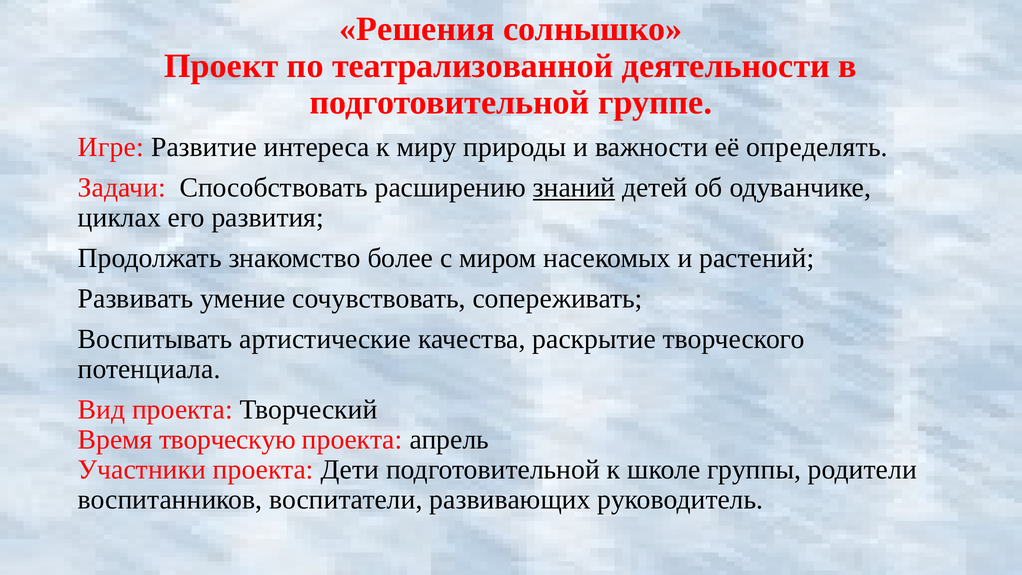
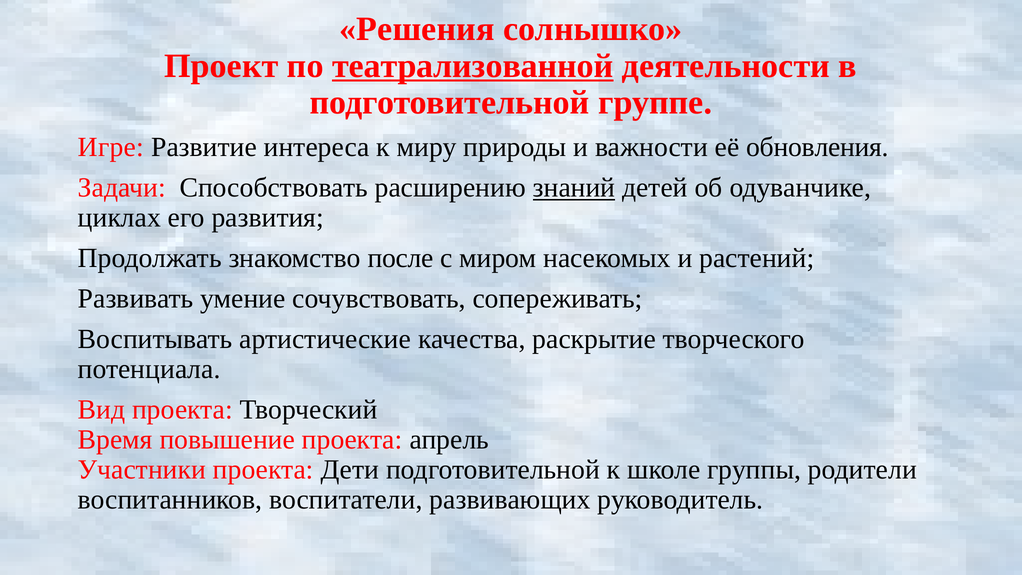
театрализованной underline: none -> present (473, 66)
определять: определять -> обновления (817, 147)
более: более -> после (400, 258)
творческую: творческую -> повышение (227, 440)
